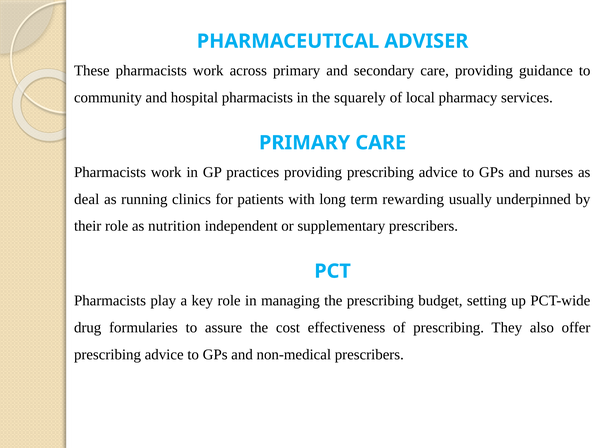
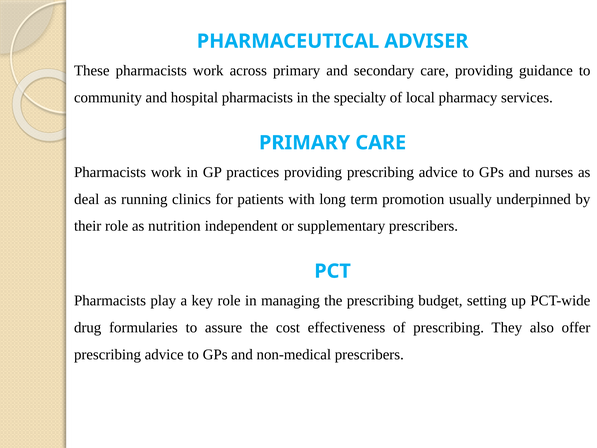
squarely: squarely -> specialty (360, 98)
rewarding: rewarding -> promotion (413, 199)
